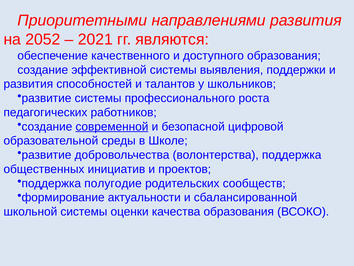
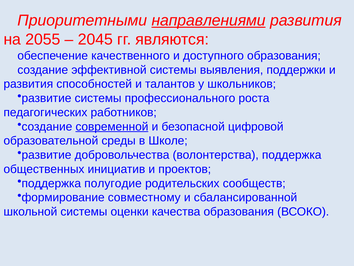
направлениями underline: none -> present (209, 20)
2052: 2052 -> 2055 (43, 39)
2021: 2021 -> 2045 (95, 39)
актуальности: актуальности -> совместному (144, 197)
